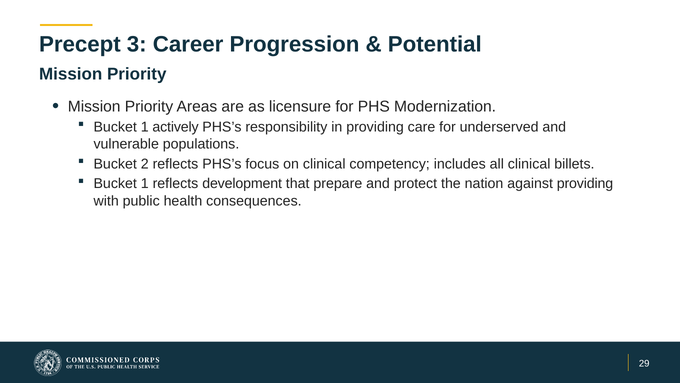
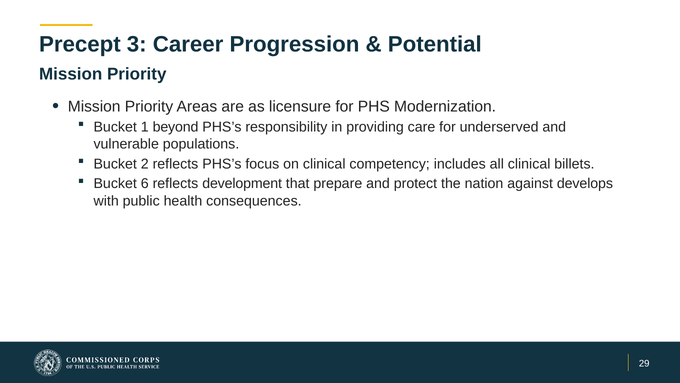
actively: actively -> beyond (176, 127)
1: 1 -> 6 (145, 184)
against providing: providing -> develops (585, 184)
